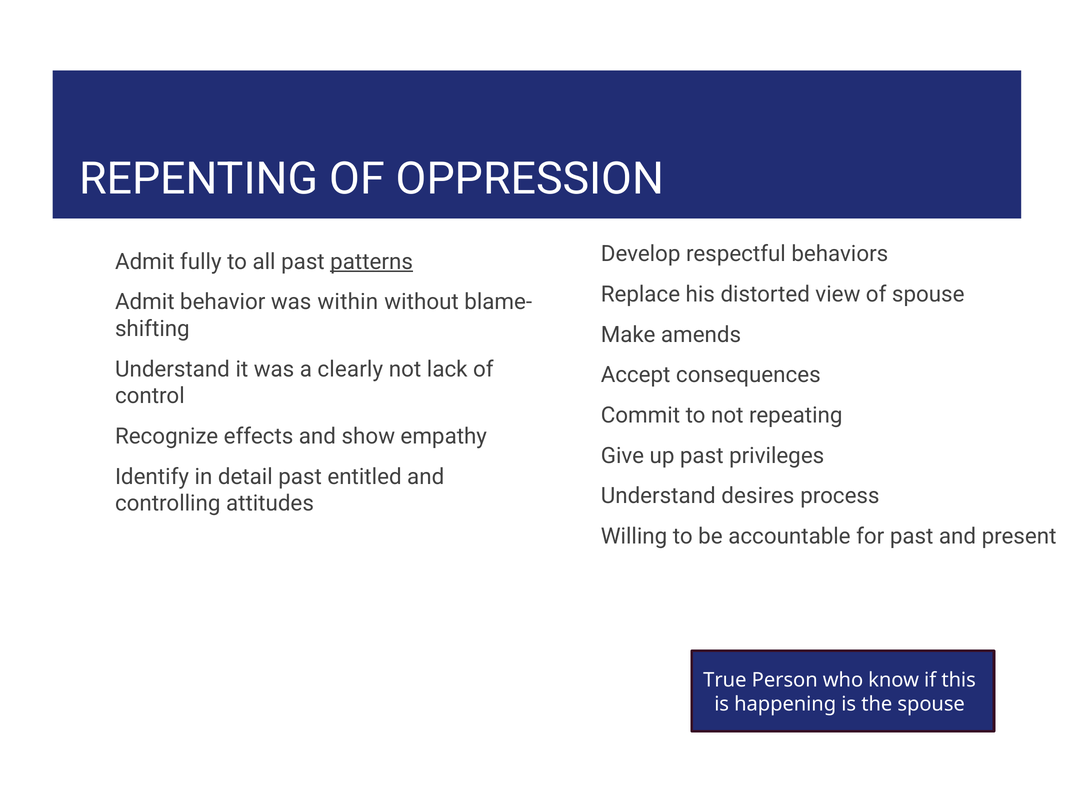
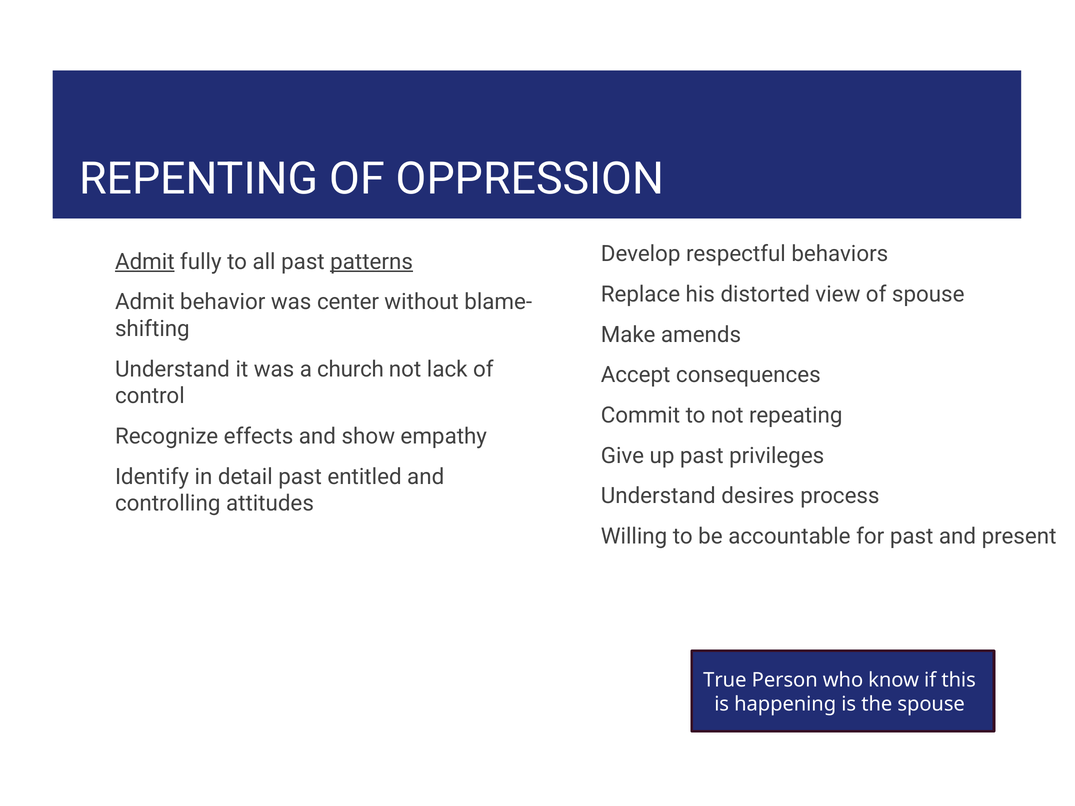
Admit underline: none -> present (145, 262)
within: within -> center (348, 302)
clearly: clearly -> church (351, 369)
